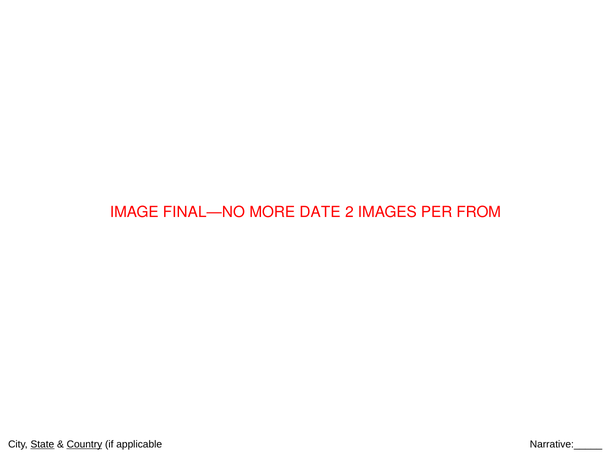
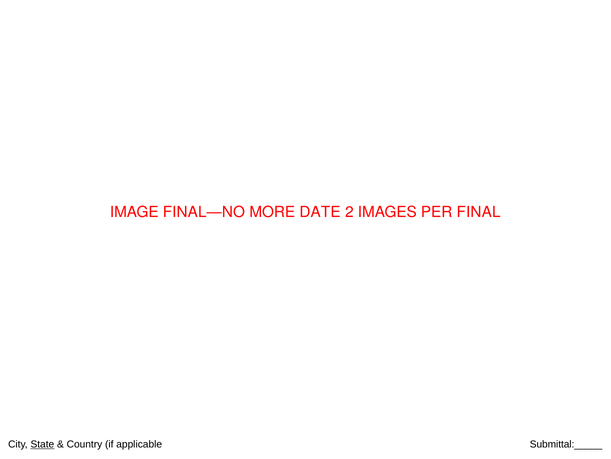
FROM: FROM -> FINAL (479, 212)
Country underline: present -> none (84, 444)
Narrative:_____: Narrative:_____ -> Submittal:_____ (566, 444)
